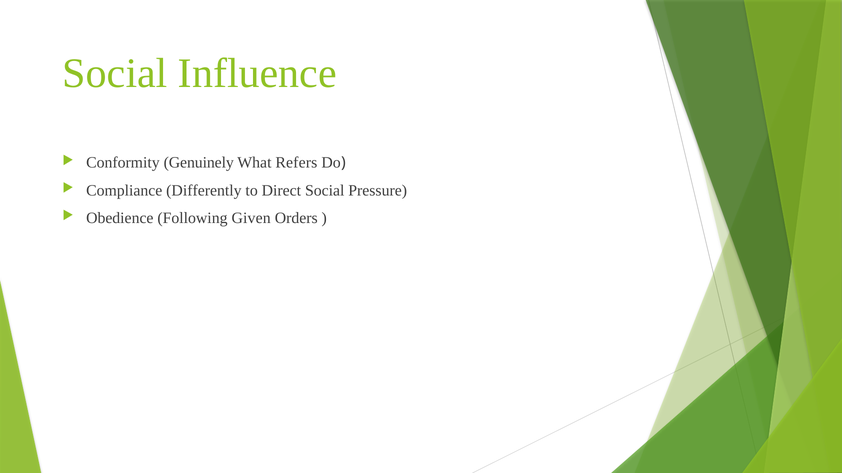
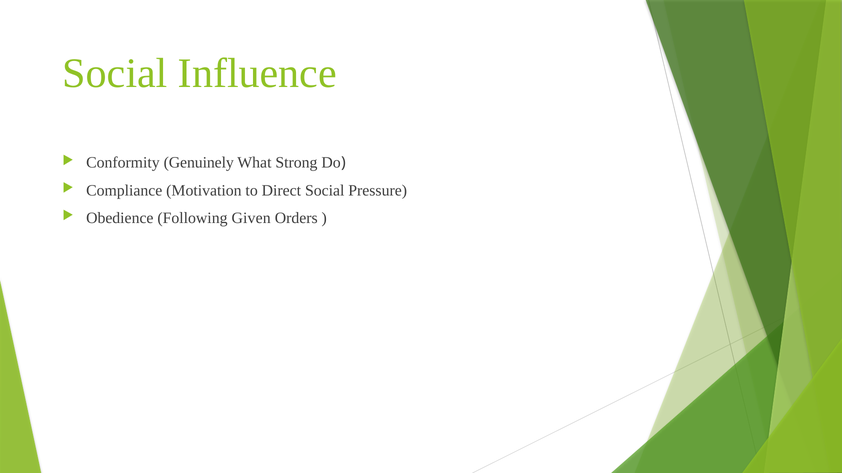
Refers: Refers -> Strong (296, 163)
Differently: Differently -> Motivation (204, 191)
